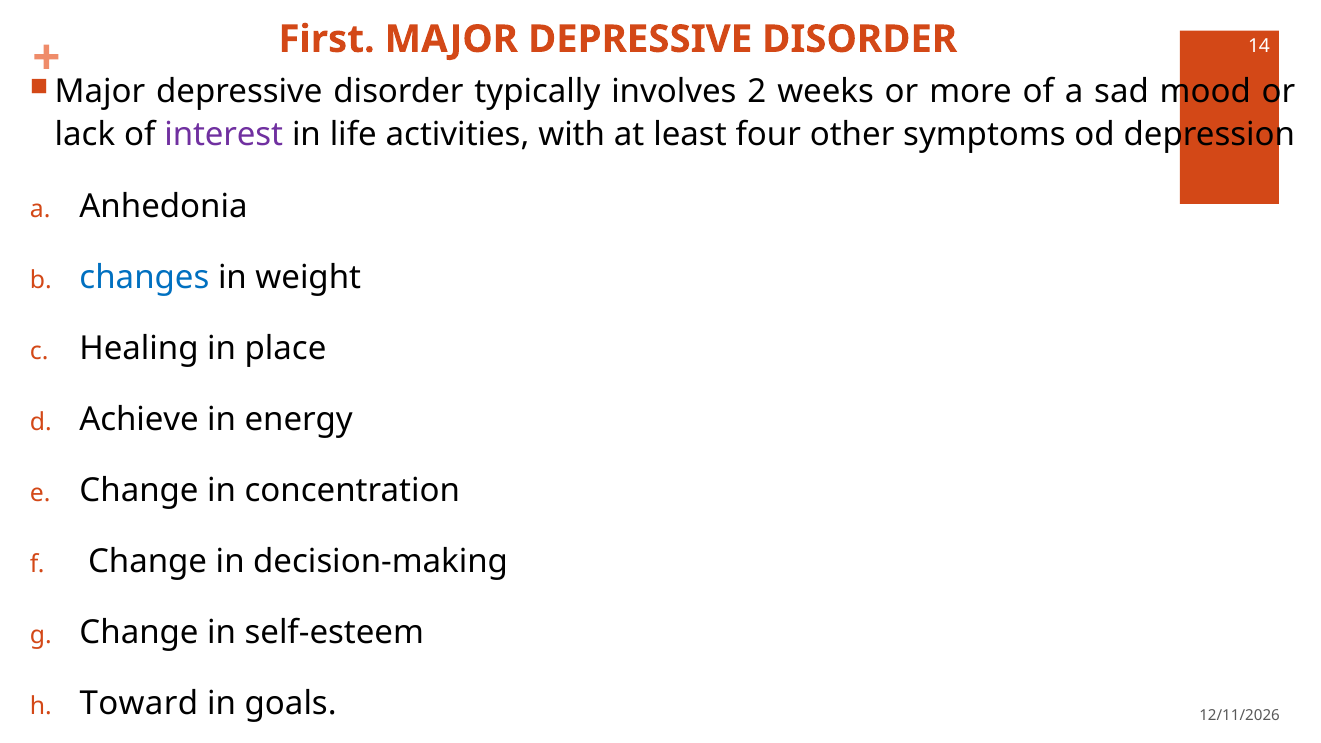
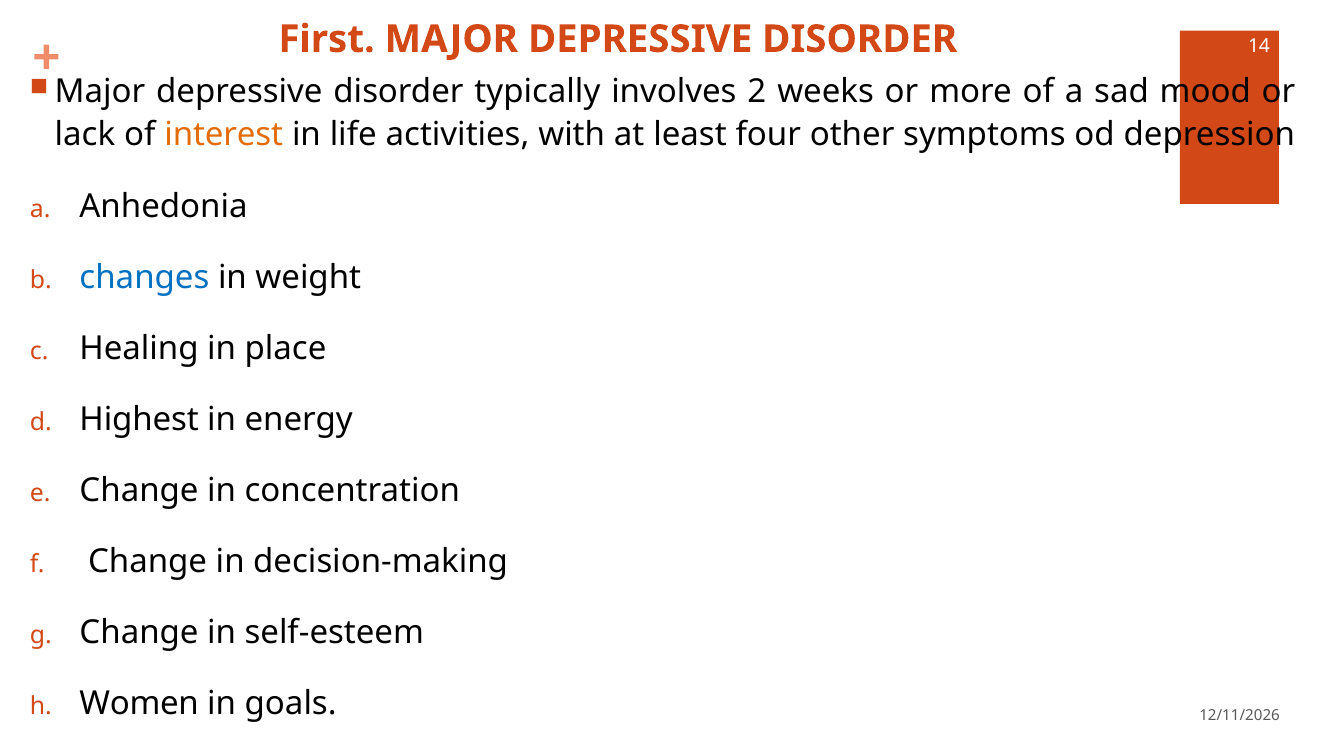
interest colour: purple -> orange (224, 135)
Achieve: Achieve -> Highest (139, 420)
Toward: Toward -> Women (139, 704)
